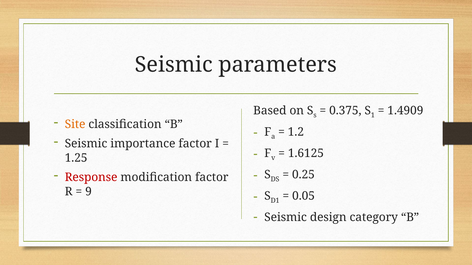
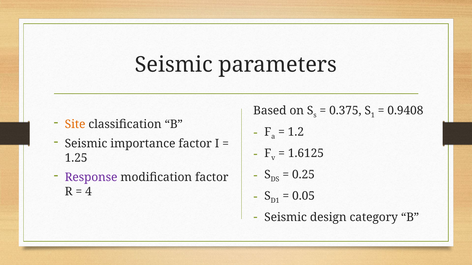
1.4909: 1.4909 -> 0.9408 (405, 111)
Response colour: red -> purple (91, 178)
9: 9 -> 4 (89, 192)
